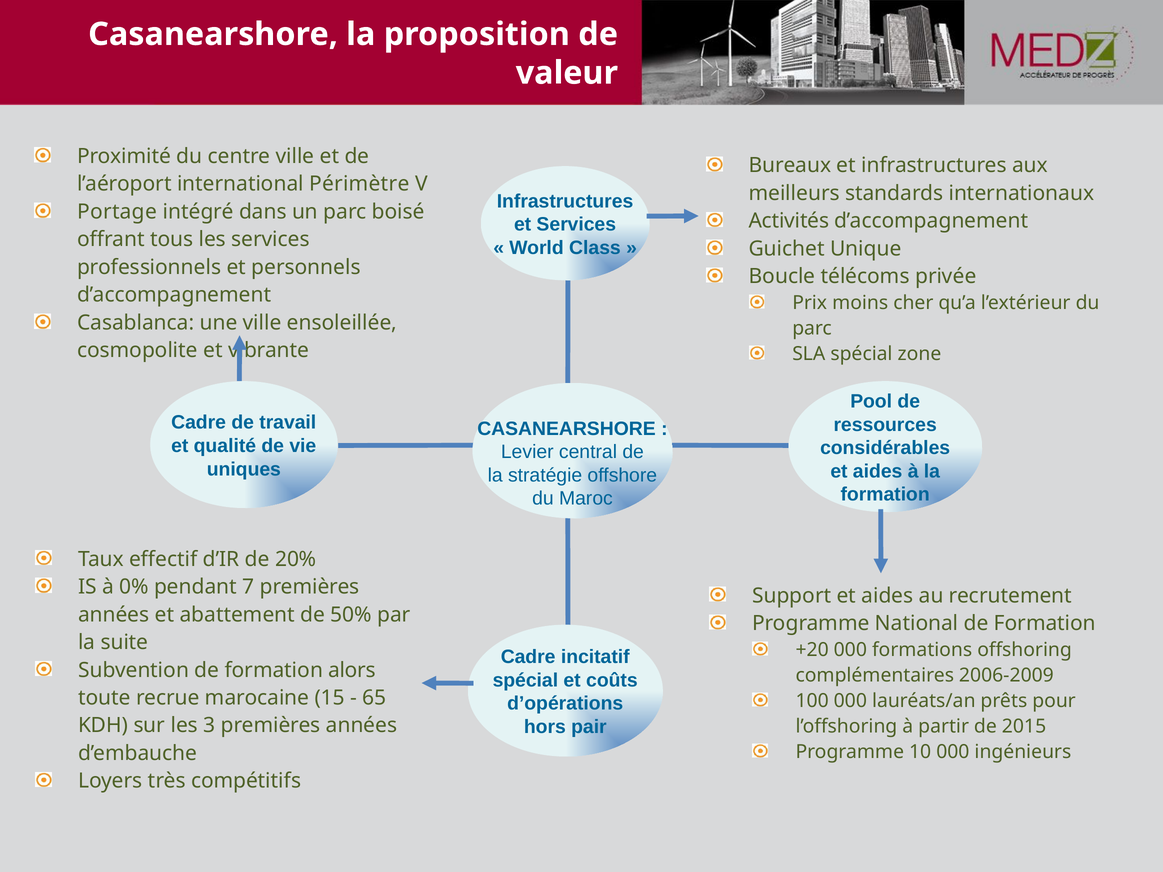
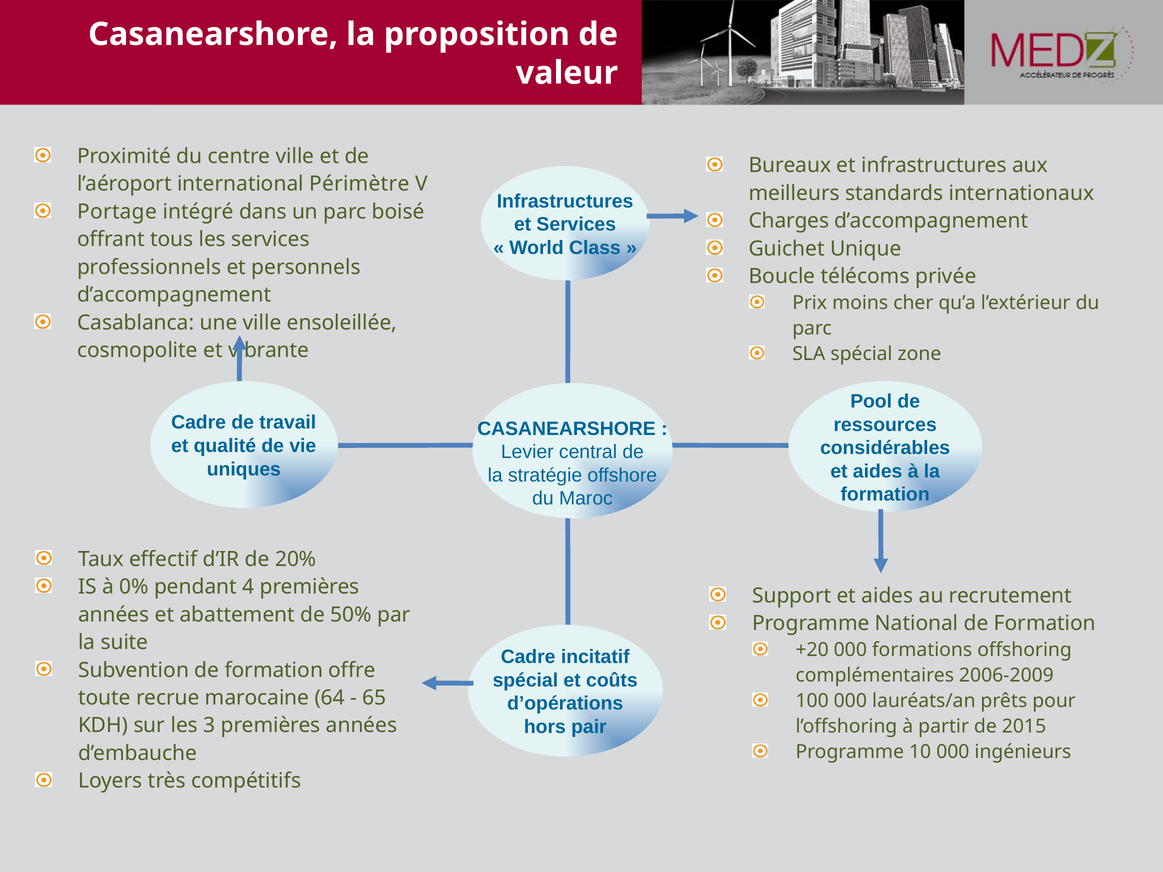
Activités: Activités -> Charges (789, 221)
7: 7 -> 4 (248, 587)
alors: alors -> offre (352, 670)
15: 15 -> 64 (330, 698)
